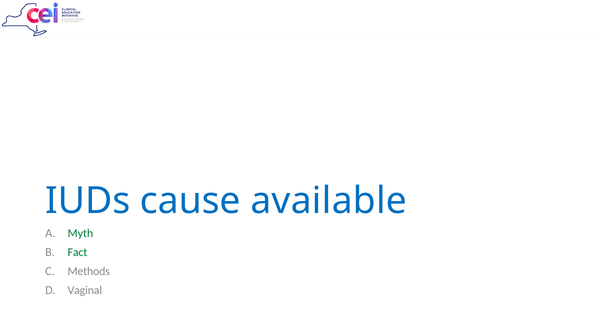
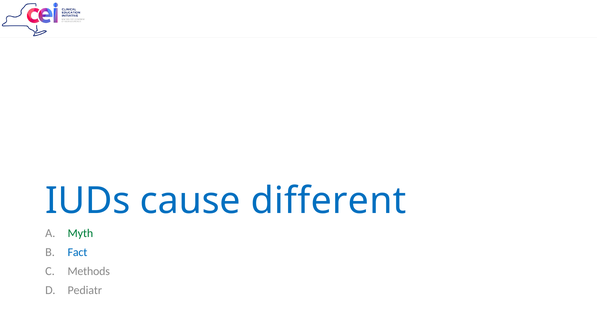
available: available -> different (329, 201)
Fact colour: green -> blue (77, 252)
Vaginal: Vaginal -> Pediatr (85, 290)
